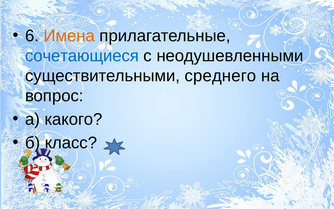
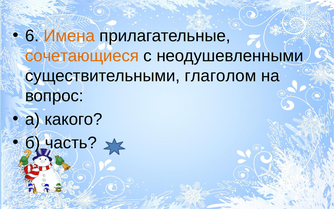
сочетающиеся colour: blue -> orange (82, 56)
среднего: среднего -> глаголом (220, 76)
класс: класс -> часть (71, 143)
